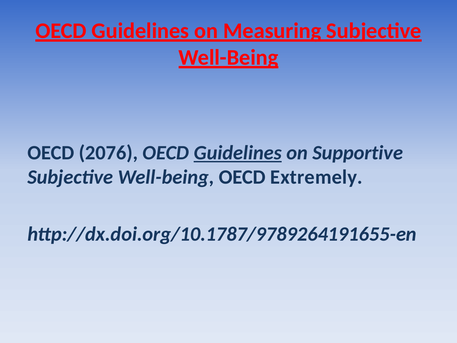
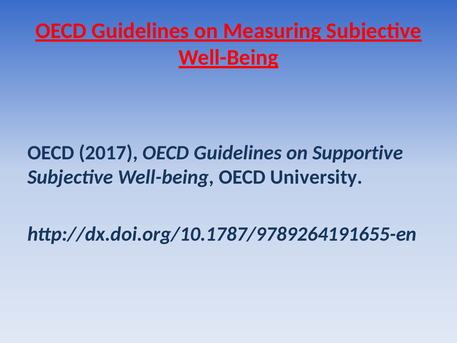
2076: 2076 -> 2017 (108, 153)
Guidelines underline: present -> none (238, 153)
Extremely: Extremely -> University (316, 177)
